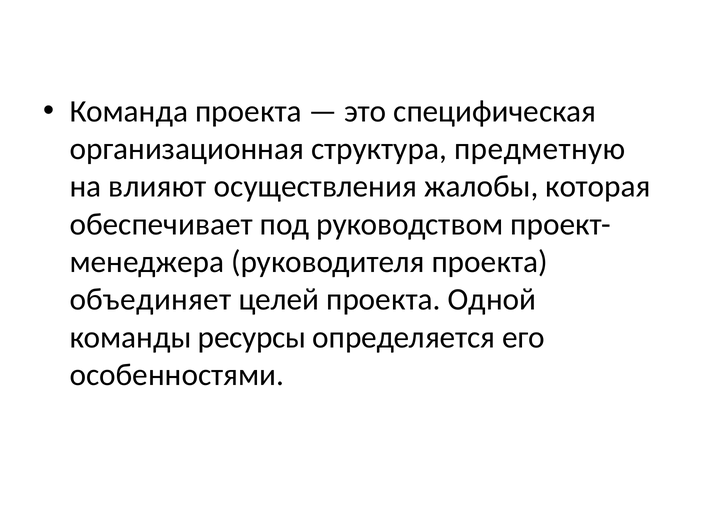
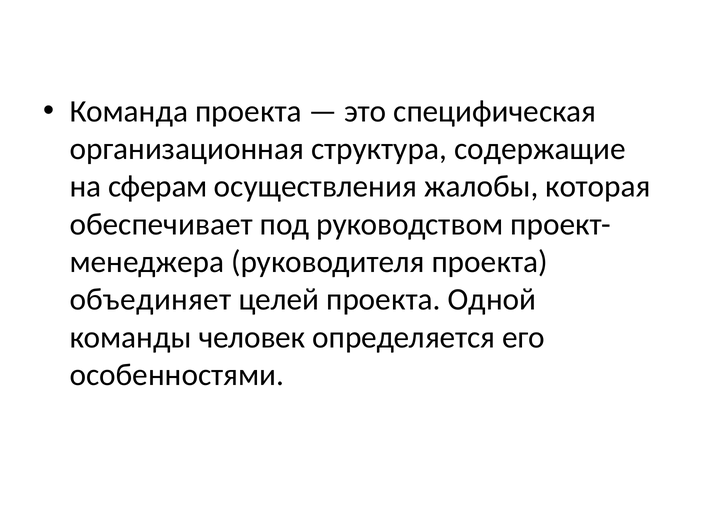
предметную: предметную -> содержащие (540, 149)
влияют: влияют -> сферам (158, 187)
ресурсы: ресурсы -> человек (252, 337)
